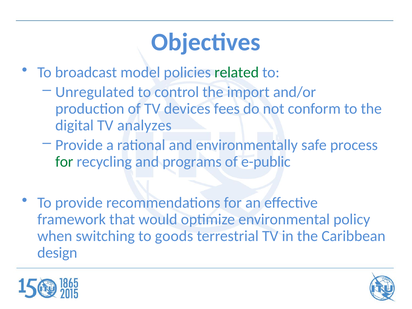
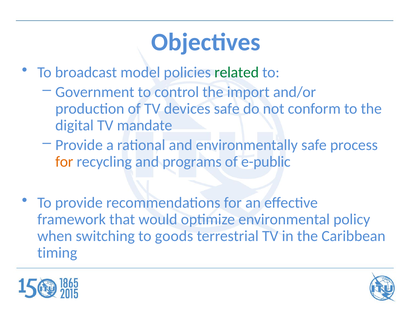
Unregulated: Unregulated -> Government (95, 92)
devices fees: fees -> safe (227, 109)
analyzes: analyzes -> mandate (145, 125)
for colour: green -> orange (64, 162)
design: design -> timing (57, 253)
